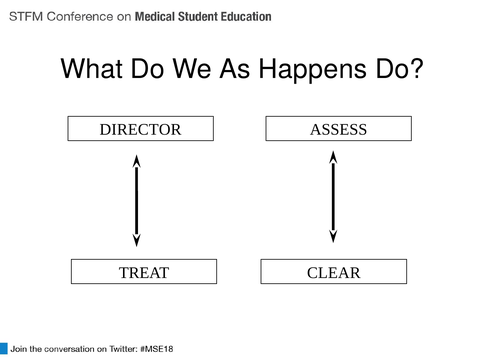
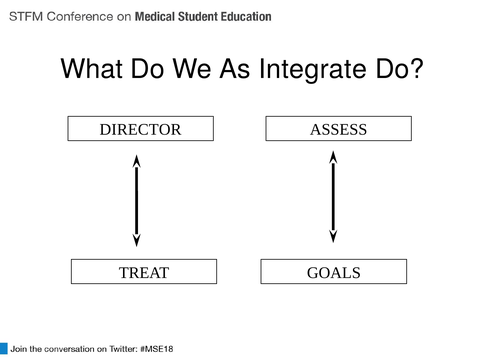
Happens: Happens -> Integrate (313, 69)
CLEAR: CLEAR -> GOALS (334, 273)
